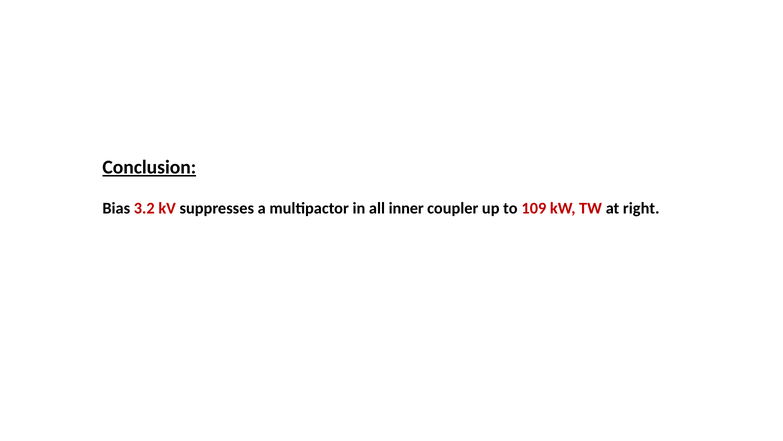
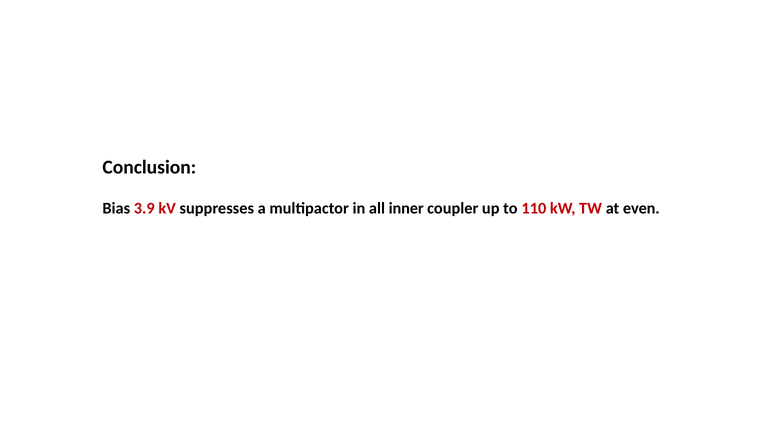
Conclusion underline: present -> none (149, 167)
3.2: 3.2 -> 3.9 (144, 208)
109: 109 -> 110 (534, 208)
right: right -> even (641, 208)
